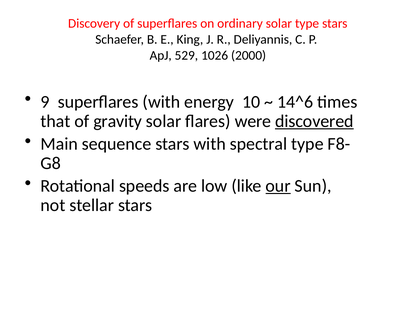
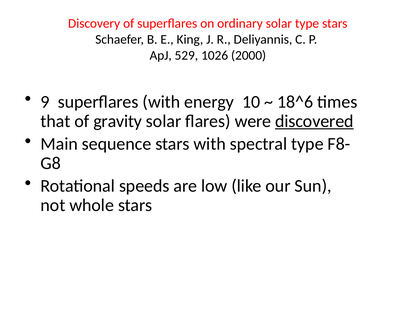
14^6: 14^6 -> 18^6 (295, 102)
our underline: present -> none (278, 186)
stellar: stellar -> whole (92, 205)
